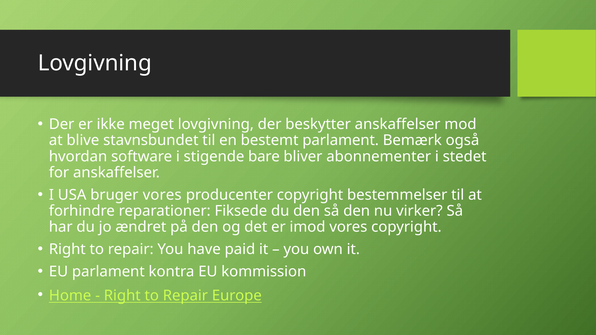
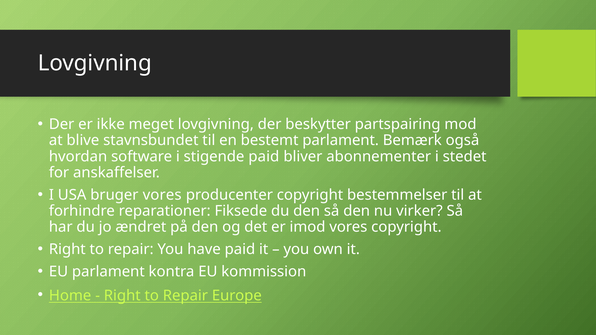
beskytter anskaffelser: anskaffelser -> partspairing (398, 124)
stigende bare: bare -> paid (264, 157)
